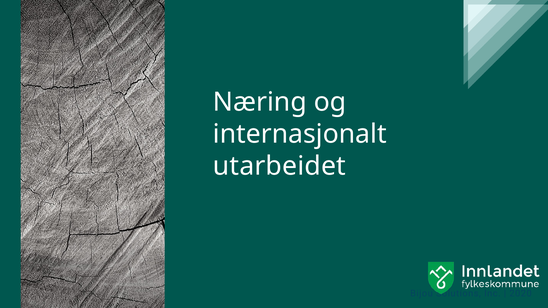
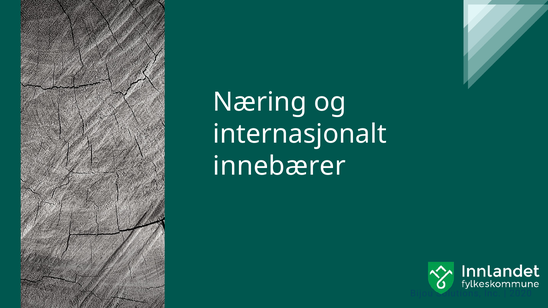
utarbeidet: utarbeidet -> innebærer (279, 166)
